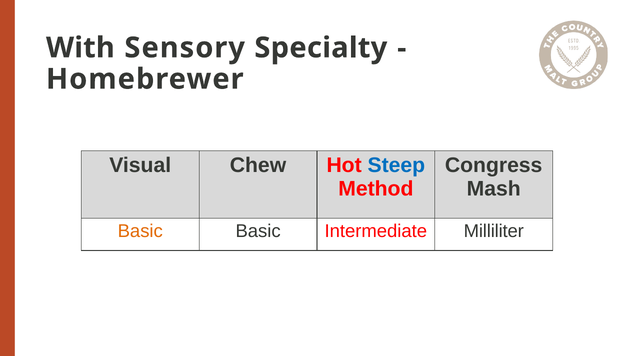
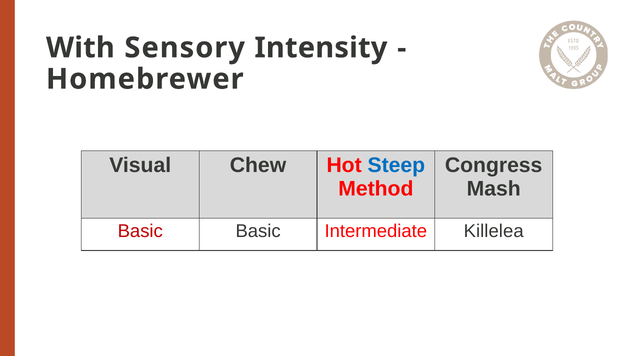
Specialty: Specialty -> Intensity (321, 48)
Basic colour: orange -> red (140, 232)
Milliliter: Milliliter -> Killelea (494, 232)
